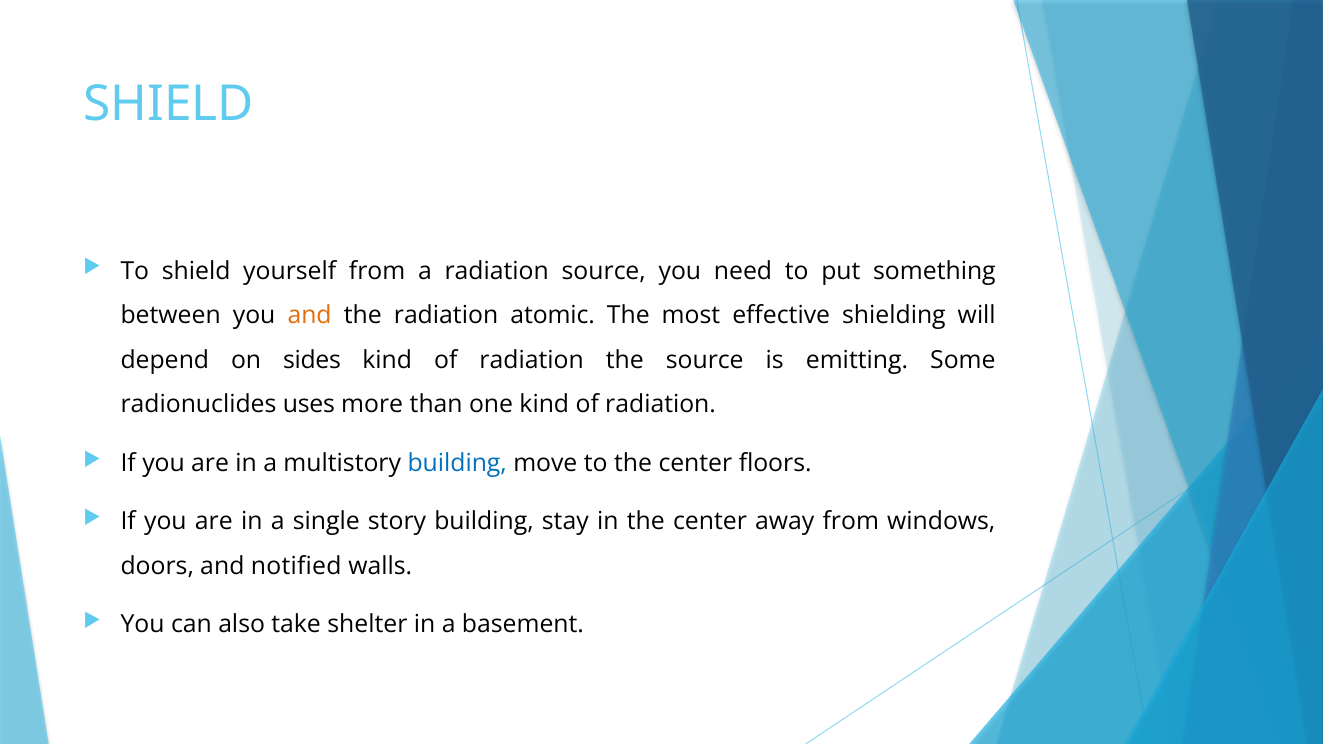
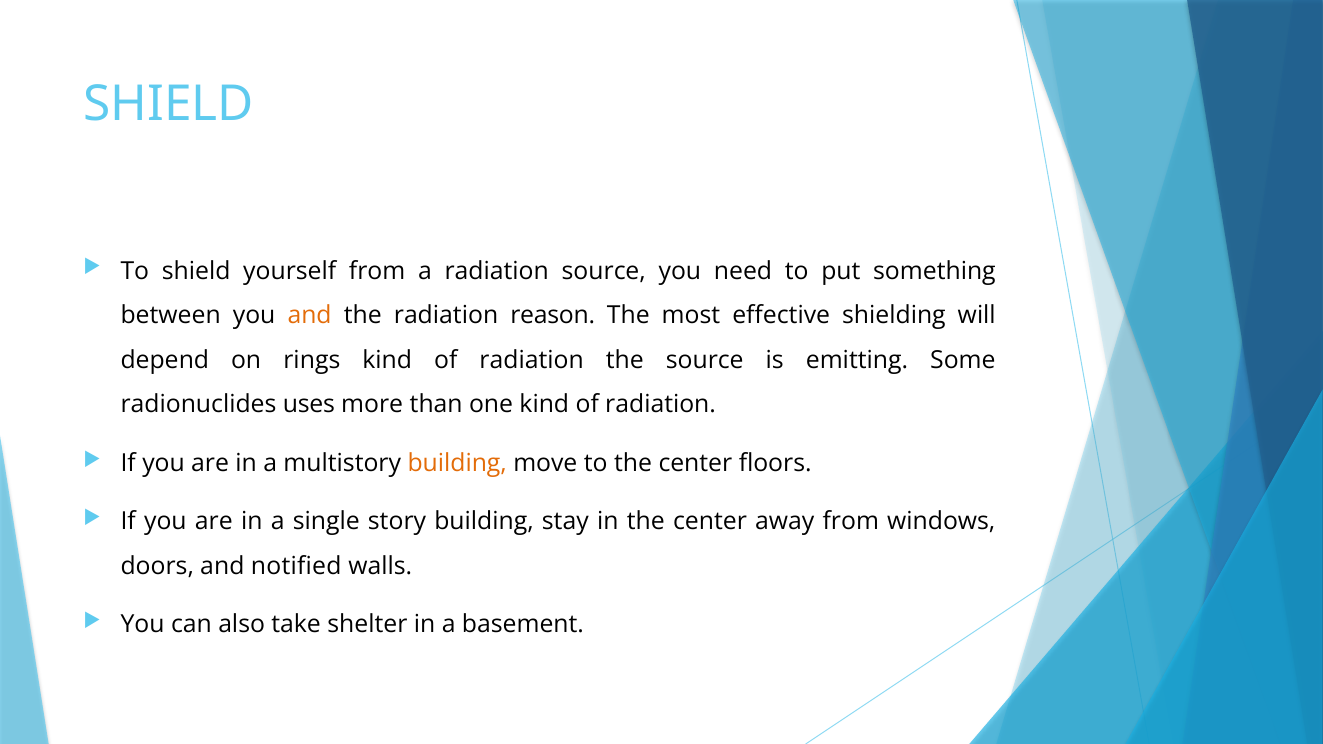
atomic: atomic -> reason (553, 316)
sides: sides -> rings (312, 360)
building colour: blue -> orange (457, 463)
